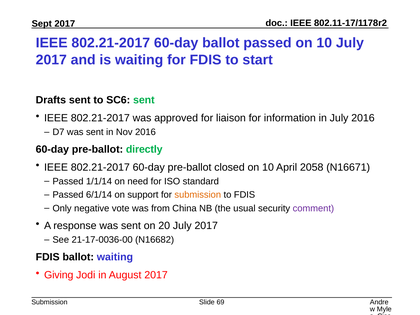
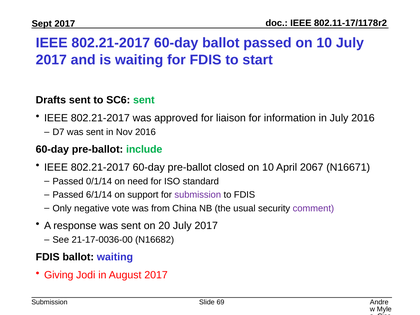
directly: directly -> include (144, 149)
2058: 2058 -> 2067 (312, 167)
1/1/14: 1/1/14 -> 0/1/14 (99, 181)
submission colour: orange -> purple (198, 195)
